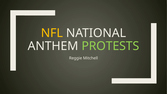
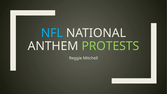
NFL colour: yellow -> light blue (52, 33)
